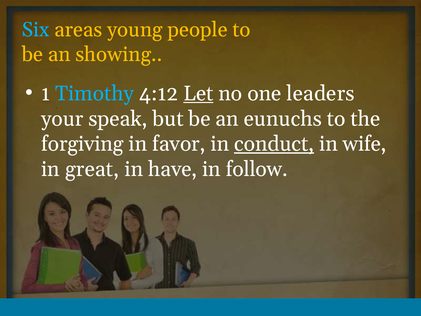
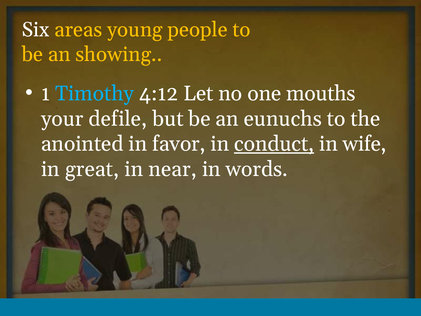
Six colour: light blue -> white (36, 30)
Let underline: present -> none (198, 93)
leaders: leaders -> mouths (321, 93)
speak: speak -> defile (118, 119)
forgiving: forgiving -> anointed (82, 144)
have: have -> near (173, 169)
follow: follow -> words (257, 169)
